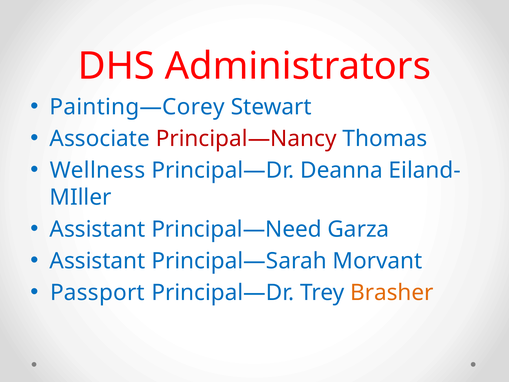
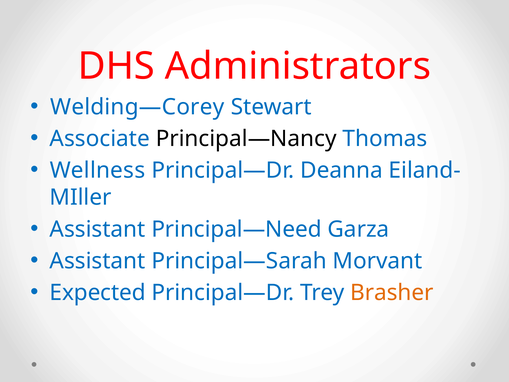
Painting—Corey: Painting—Corey -> Welding—Corey (137, 107)
Principal—Nancy colour: red -> black (246, 139)
Passport: Passport -> Expected (98, 292)
